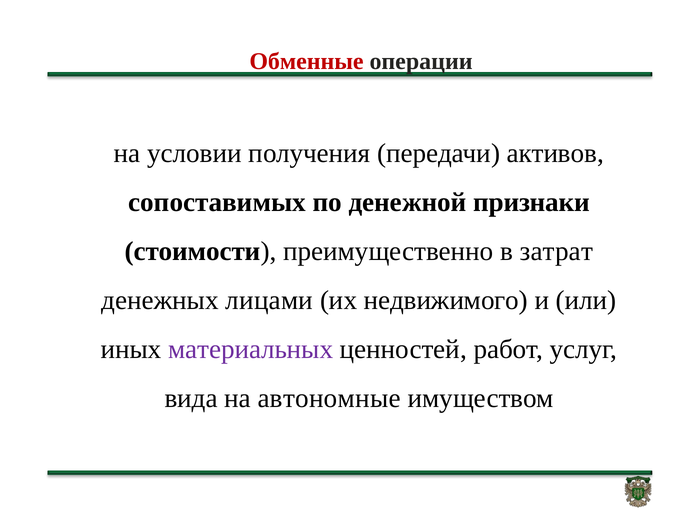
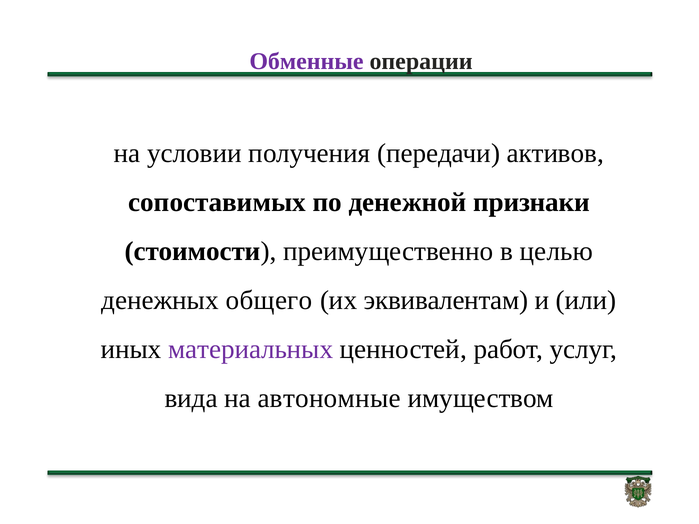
Обменные colour: red -> purple (306, 61)
затрат: затрат -> целью (556, 252)
лицами: лицами -> общего (269, 300)
недвижимого: недвижимого -> эквивалентам (446, 300)
